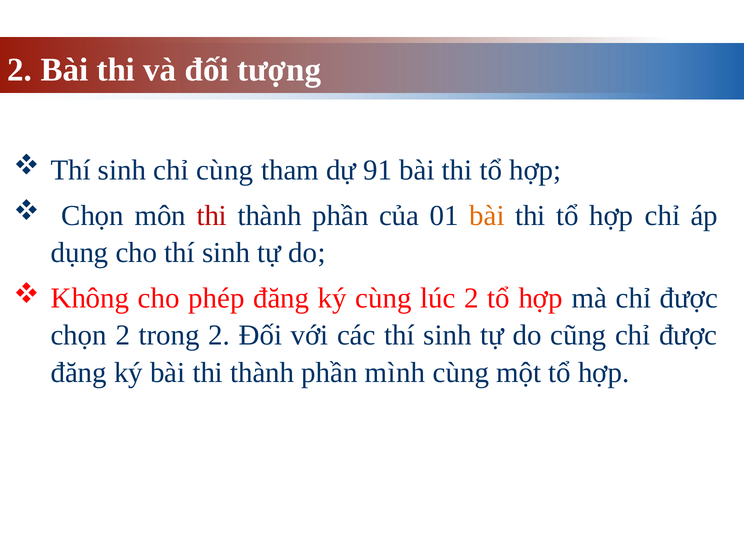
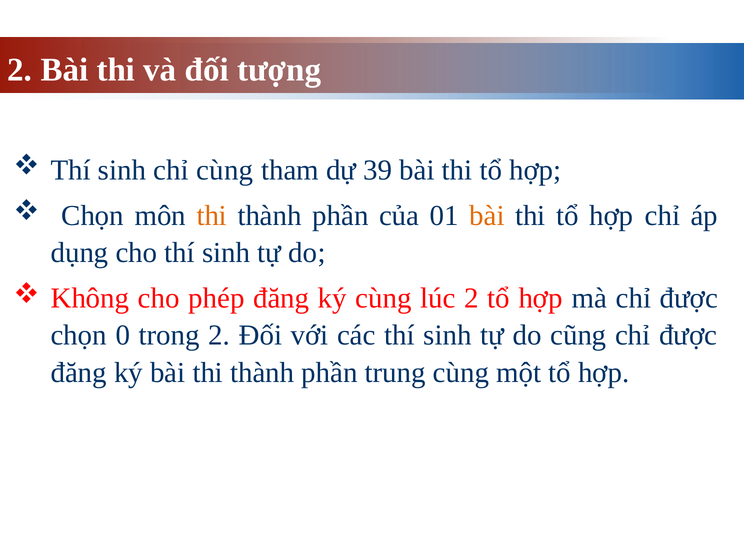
91: 91 -> 39 (378, 170)
thi colour: red -> orange (212, 216)
chọn 2: 2 -> 0 (123, 335)
mình: mình -> trung (395, 372)
